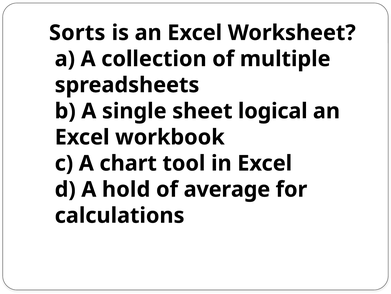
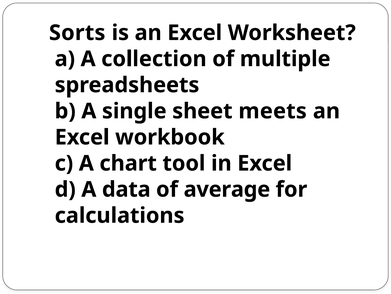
logical: logical -> meets (273, 111)
hold: hold -> data (126, 189)
